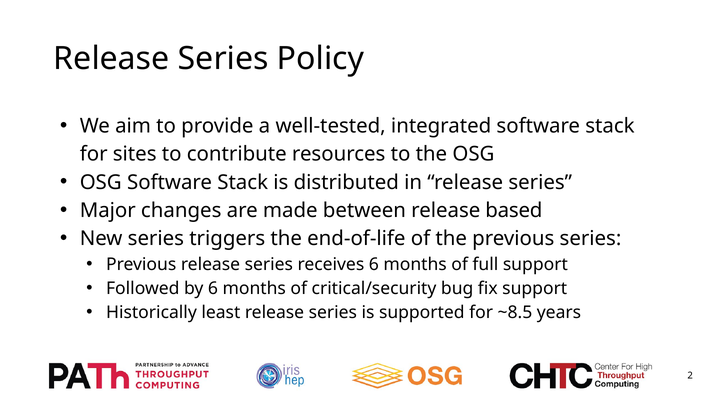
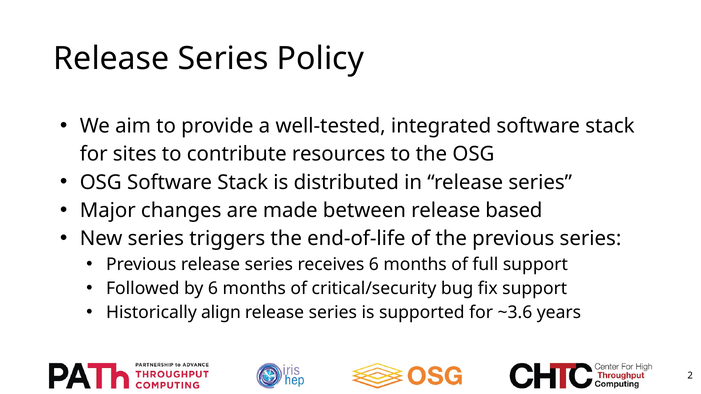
least: least -> align (221, 313)
~8.5: ~8.5 -> ~3.6 (515, 313)
